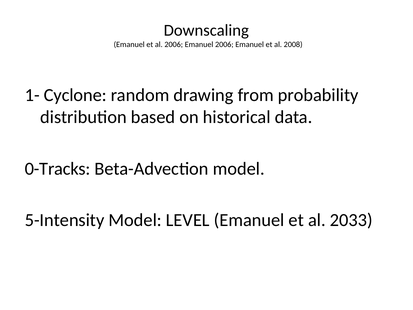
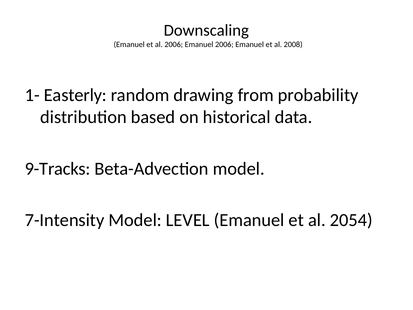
Cyclone: Cyclone -> Easterly (75, 95)
0-Tracks: 0-Tracks -> 9-Tracks (58, 169)
5-Intensity: 5-Intensity -> 7-Intensity (65, 220)
2033: 2033 -> 2054 (351, 220)
